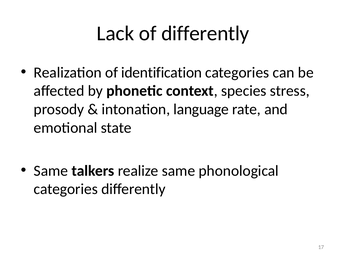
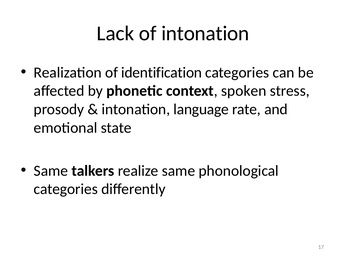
of differently: differently -> intonation (205, 33)
species: species -> spoken (244, 91)
